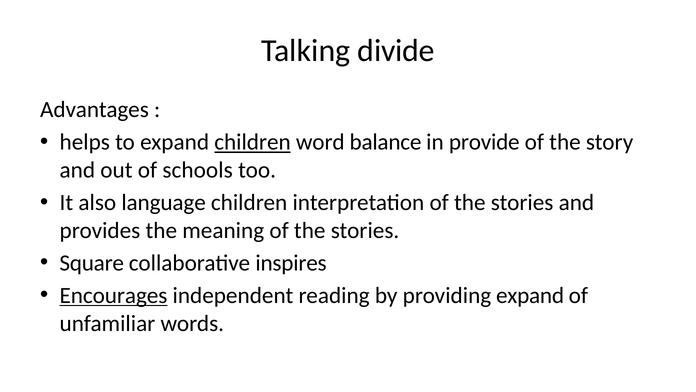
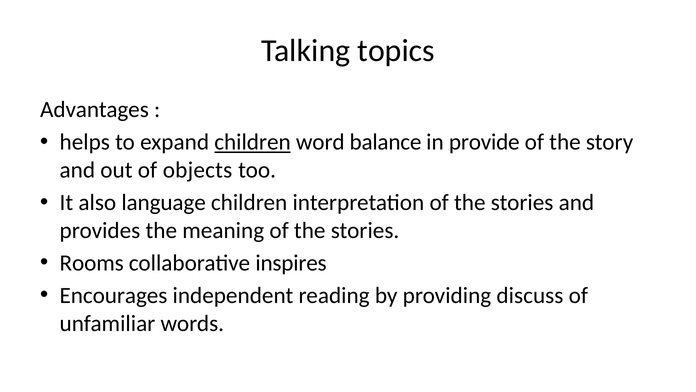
divide: divide -> topics (396, 51)
schools: schools -> objects (198, 170)
Square: Square -> Rooms (92, 263)
Encourages underline: present -> none (114, 295)
providing expand: expand -> discuss (530, 295)
